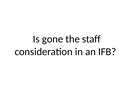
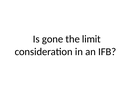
staff: staff -> limit (91, 39)
